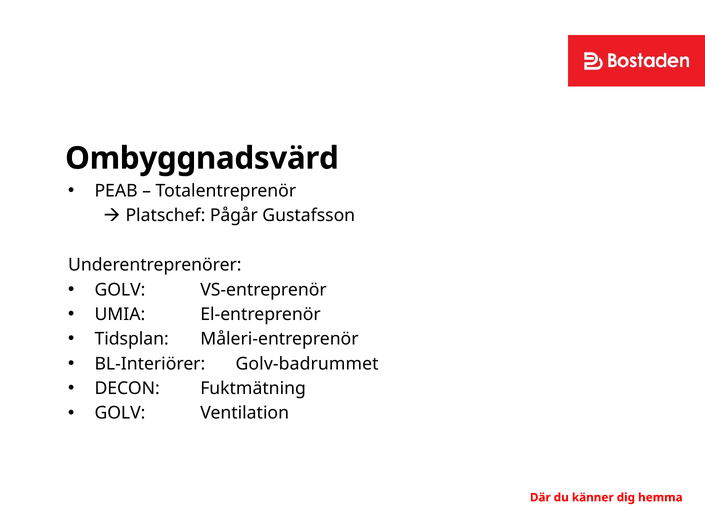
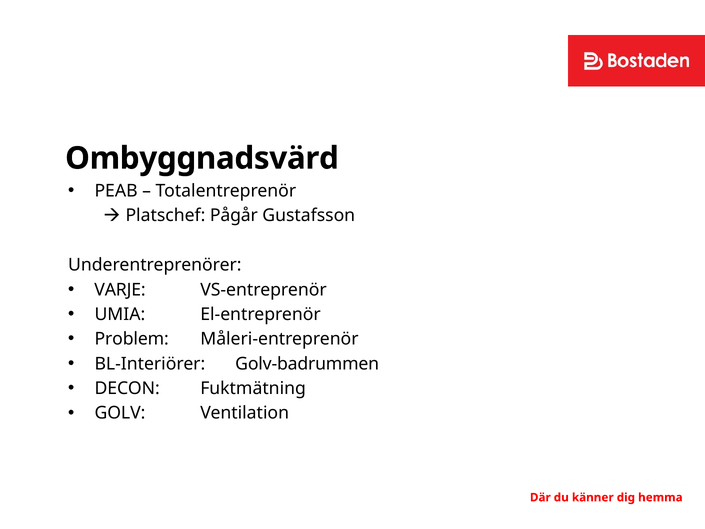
GOLV: GOLV -> VARJE (120, 290)
Tidsplan: Tidsplan -> Problem (132, 339)
Golv-badrummet: Golv-badrummet -> Golv-badrummen (307, 364)
